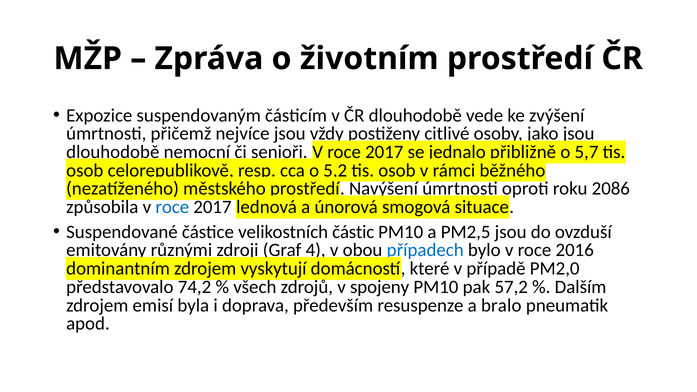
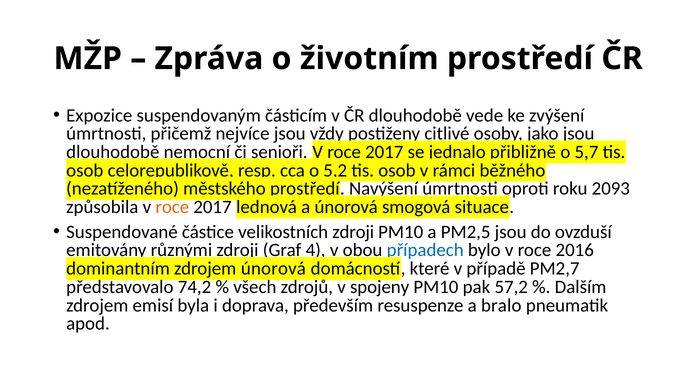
2086: 2086 -> 2093 (611, 189)
roce colour: blue -> orange (172, 207)
velikostních částic: částic -> zdroji (353, 232)
zdrojem vyskytují: vyskytují -> únorová (273, 269)
PM2,0: PM2,0 -> PM2,7 (555, 269)
